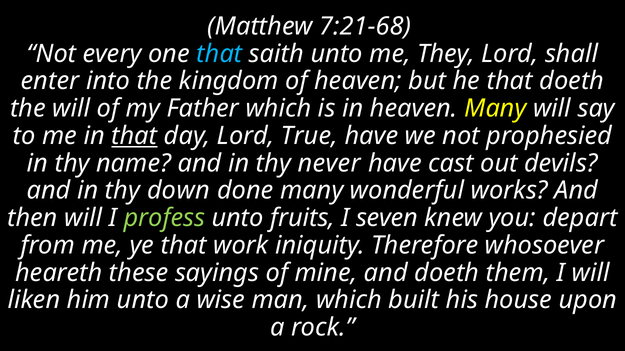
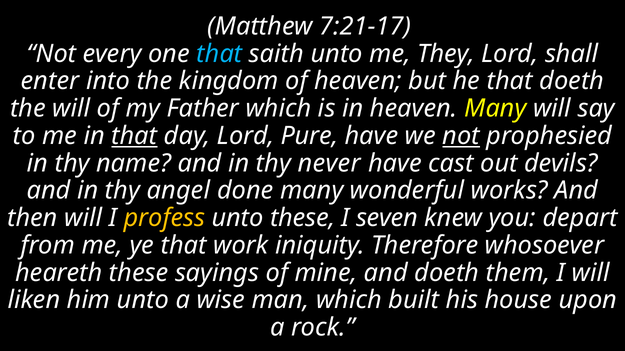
7:21-68: 7:21-68 -> 7:21-17 (365, 26)
True: True -> Pure (310, 136)
not underline: none -> present (461, 136)
down: down -> angel (178, 191)
profess colour: light green -> yellow (164, 218)
unto fruits: fruits -> these (303, 218)
